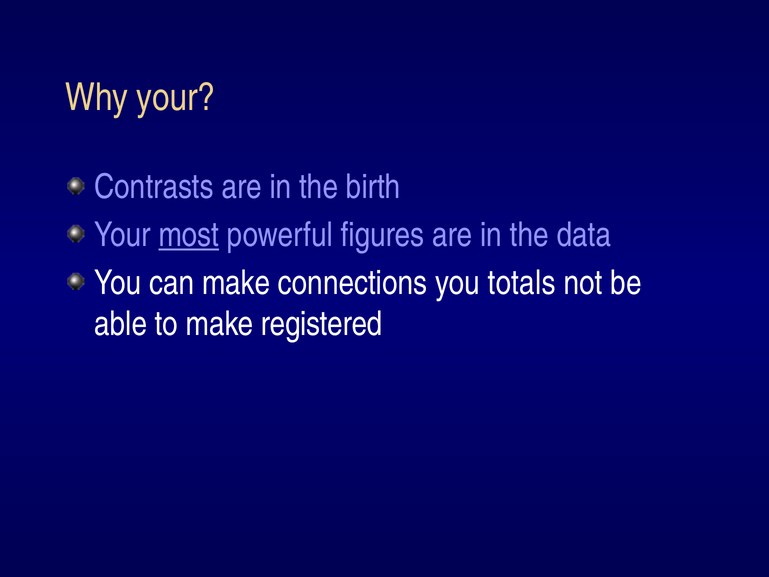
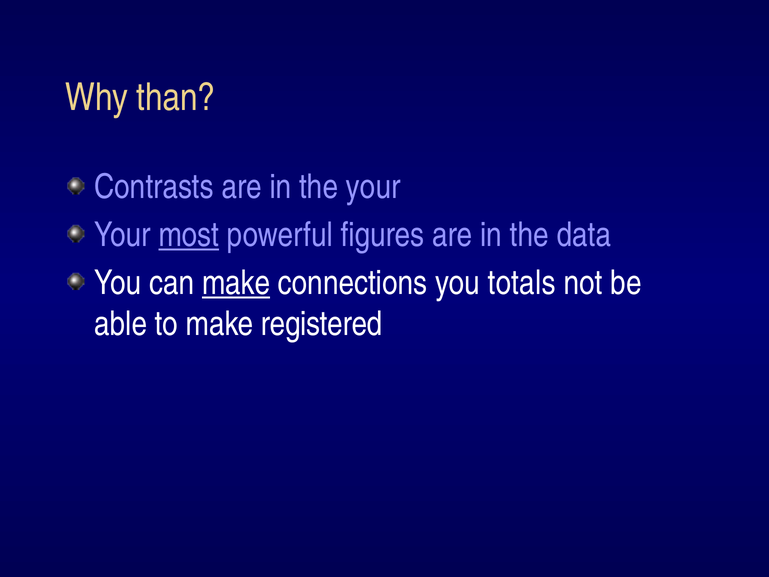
Why your: your -> than (176, 98)
the birth: birth -> your (373, 187)
make underline: none -> present (236, 283)
